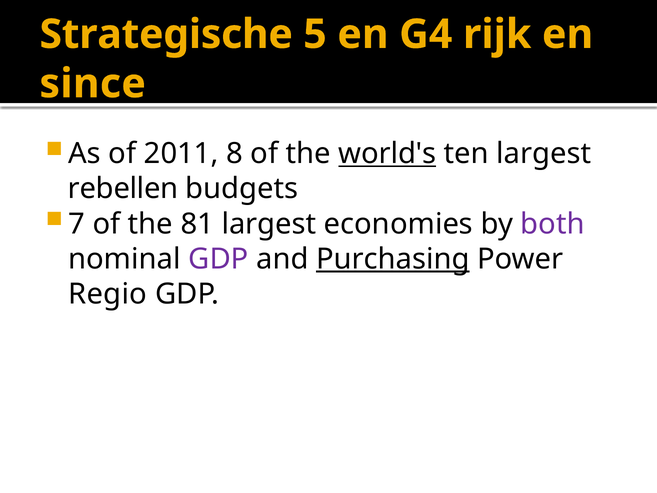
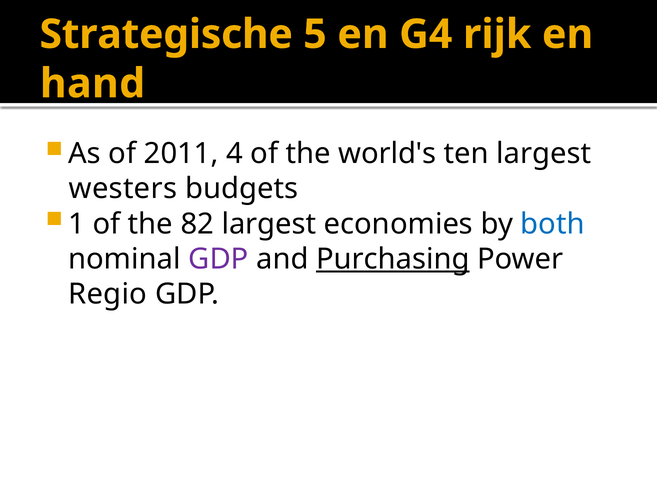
since: since -> hand (93, 84)
8: 8 -> 4 (234, 154)
world's underline: present -> none (387, 154)
rebellen: rebellen -> westers (123, 189)
7: 7 -> 1 (77, 224)
81: 81 -> 82 (197, 224)
both colour: purple -> blue (553, 224)
